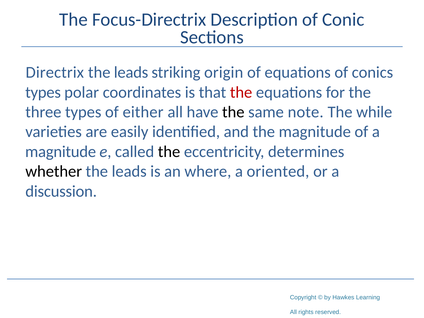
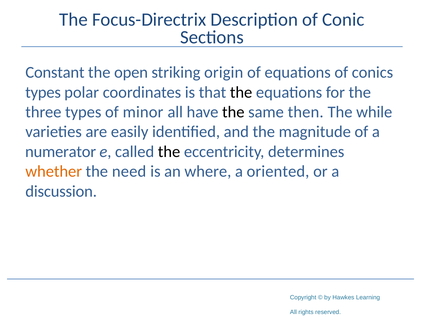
Directrix: Directrix -> Constant (55, 72)
leads: leads -> open (131, 72)
the colour: red -> black (241, 92)
either: either -> minor (143, 112)
note: note -> then (306, 112)
magnitude: magnitude -> numerator (61, 152)
whether colour: black -> orange (54, 171)
leads: leads -> need (129, 171)
